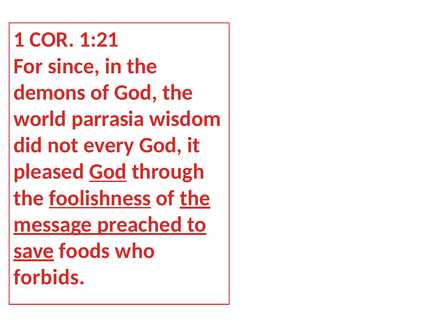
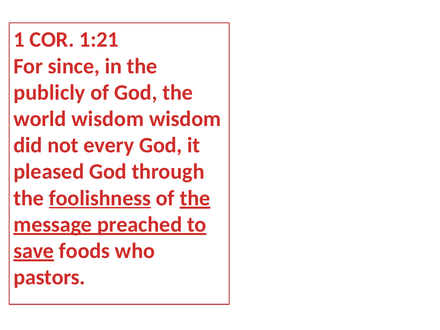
demons: demons -> publicly (49, 93)
world parrasia: parrasia -> wisdom (108, 119)
God underline: present -> none (108, 172)
forbids: forbids -> pastors (49, 277)
